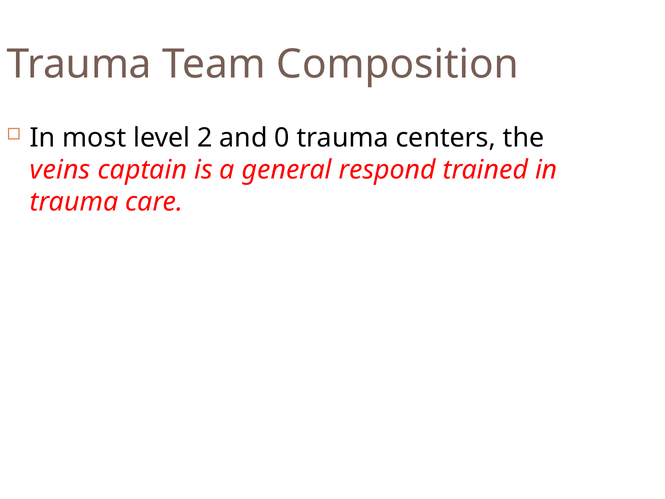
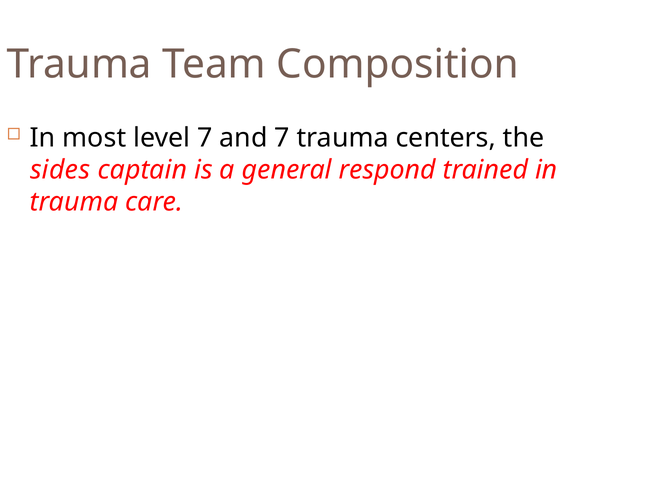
level 2: 2 -> 7 (205, 138)
and 0: 0 -> 7 (282, 138)
veins: veins -> sides (60, 170)
